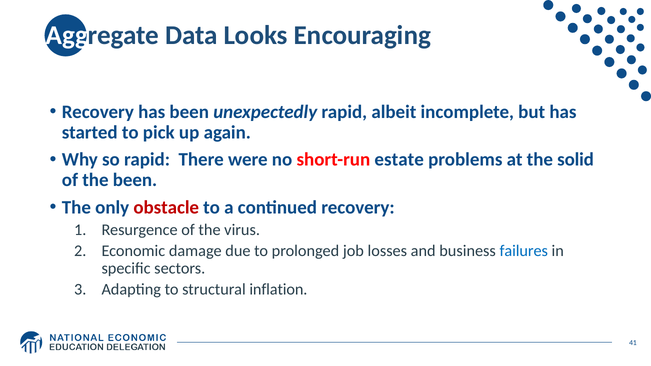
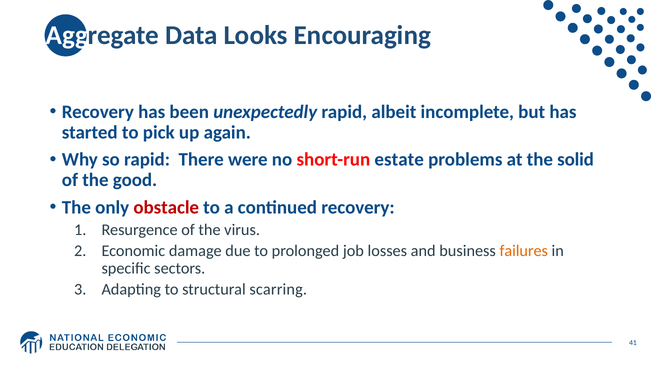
the been: been -> good (135, 180)
failures colour: blue -> orange (524, 251)
inflation: inflation -> scarring (278, 289)
